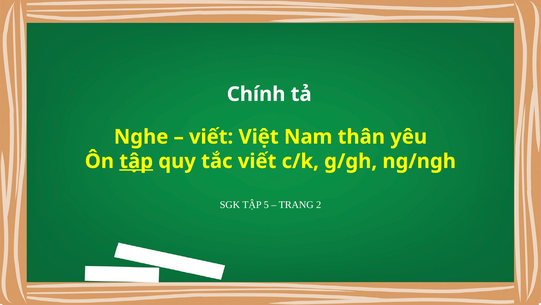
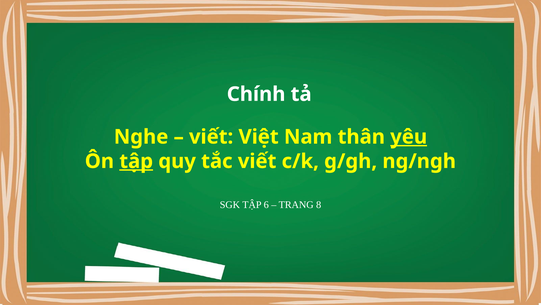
yêu underline: none -> present (409, 137)
5: 5 -> 6 (266, 204)
2: 2 -> 8 (319, 204)
